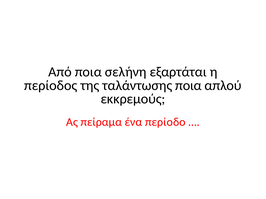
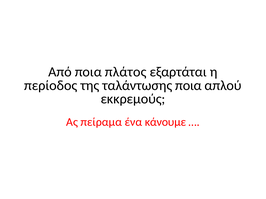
σελήνη: σελήνη -> πλάτος (126, 72)
περίοδο: περίοδο -> κάνουμε (165, 122)
